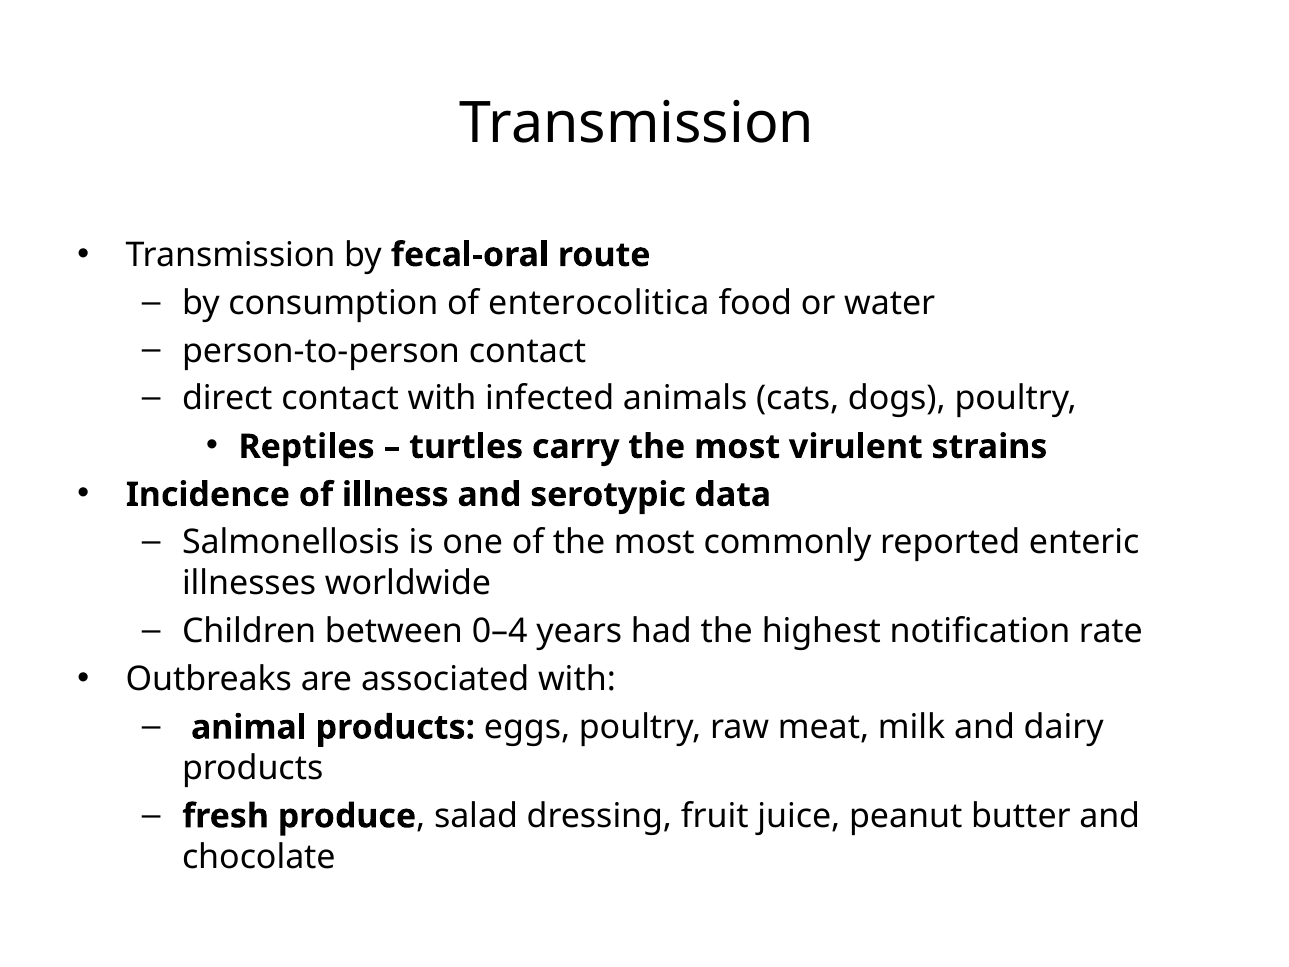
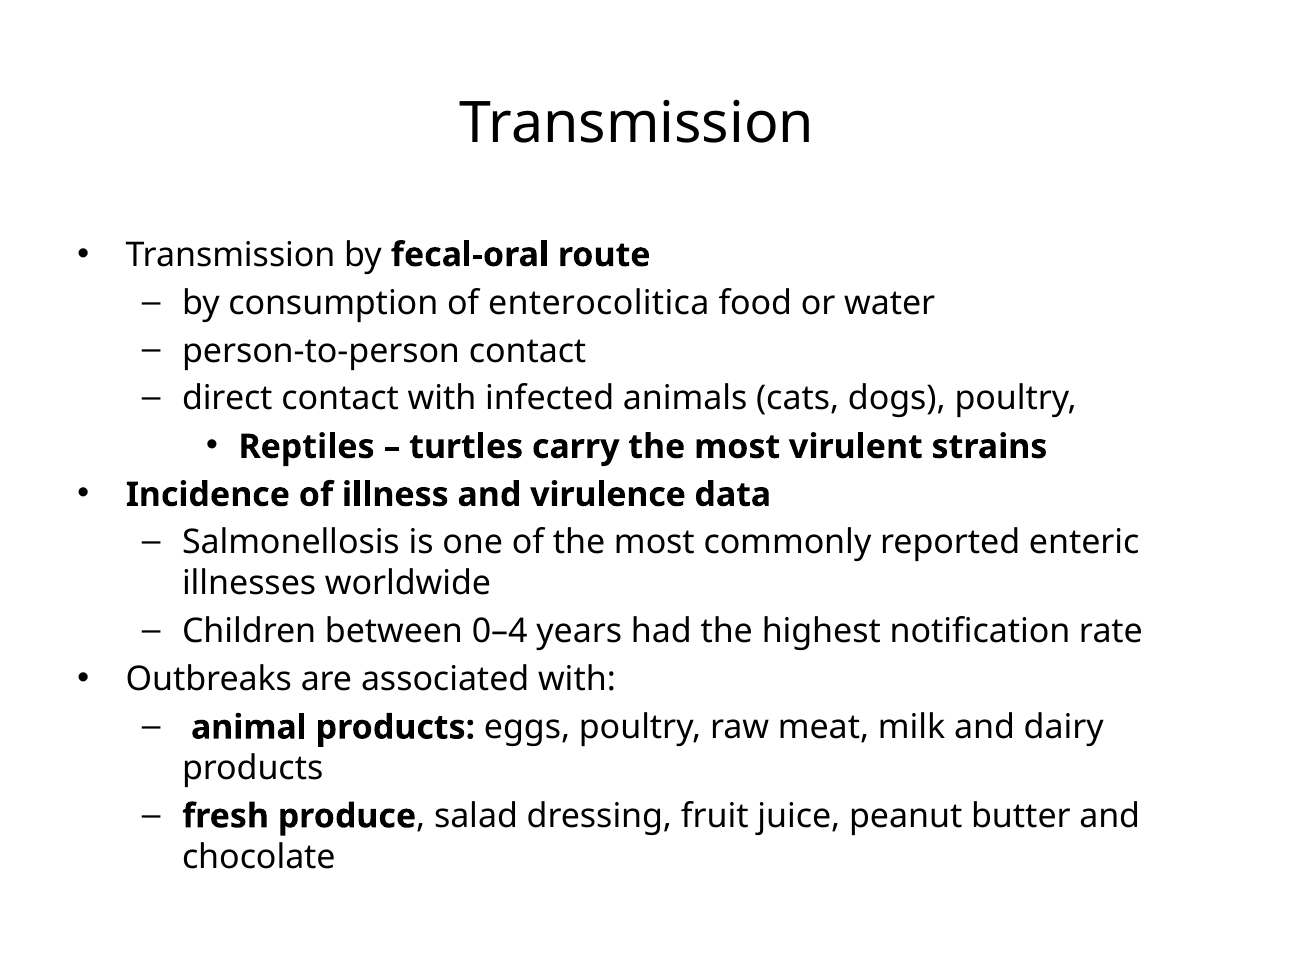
serotypic: serotypic -> virulence (608, 495)
